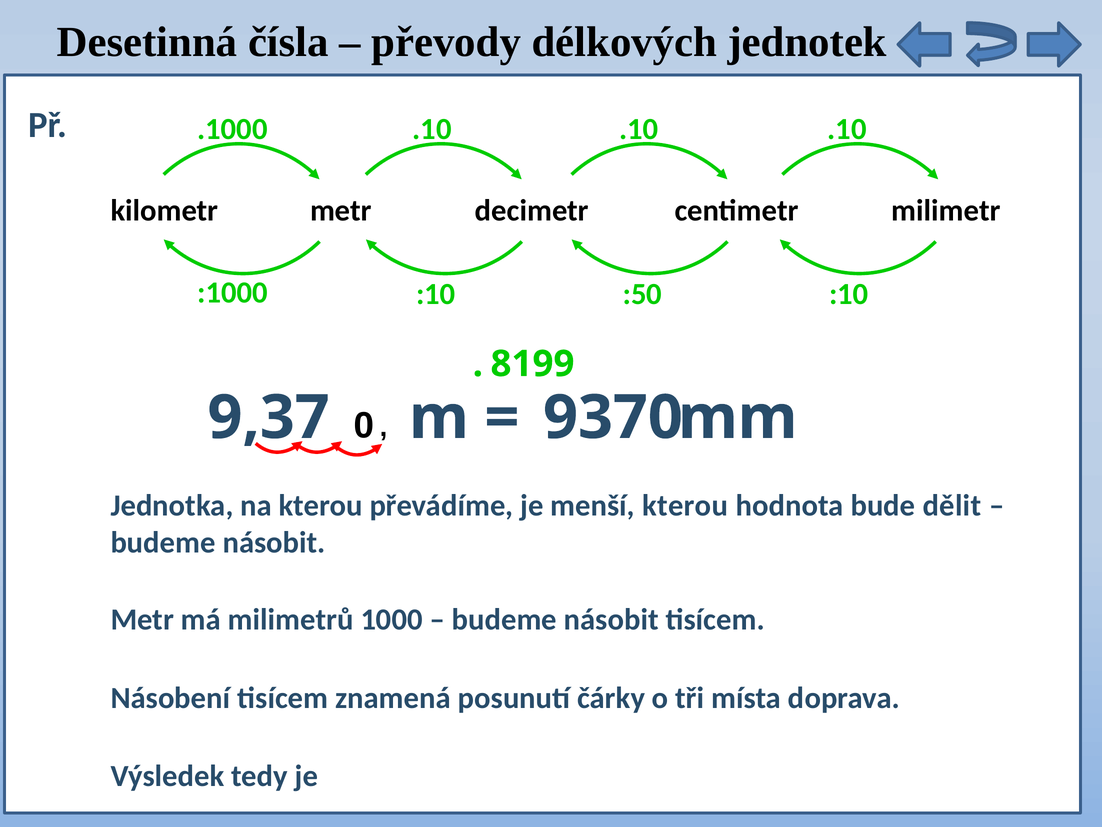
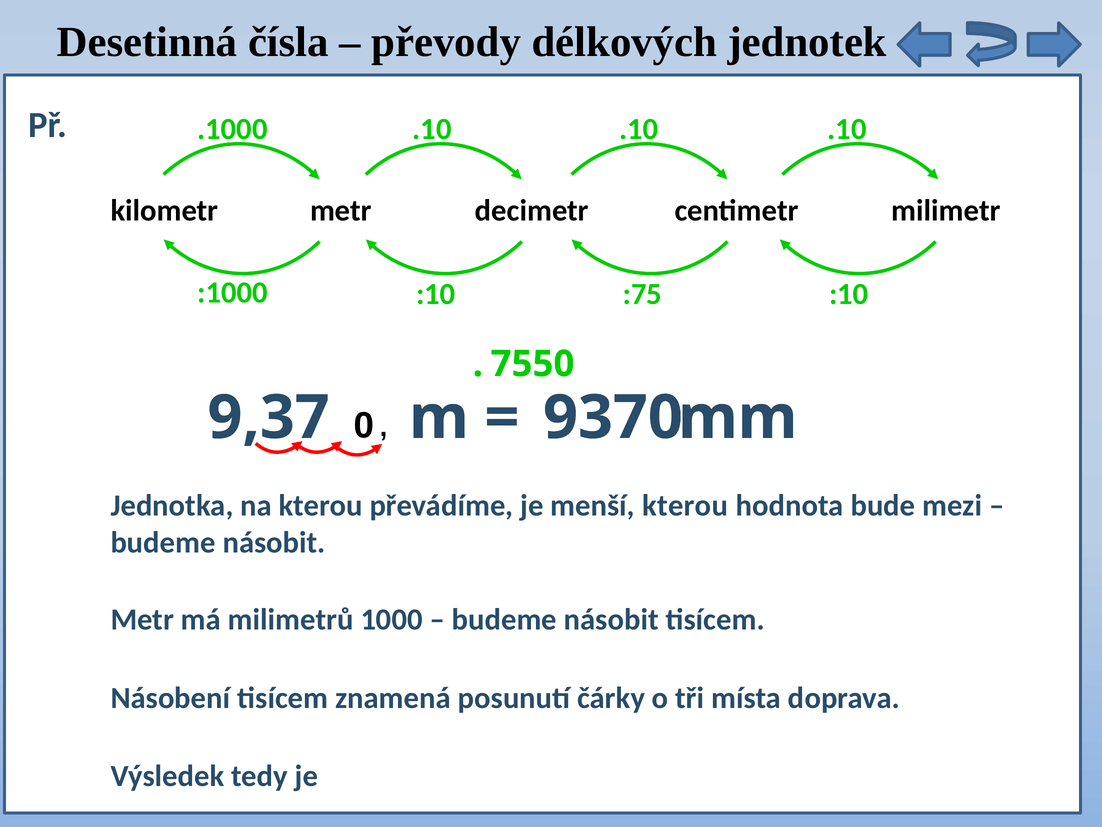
:50: :50 -> :75 (642, 294)
8199: 8199 -> 7550 (532, 364)
dělit: dělit -> mezi (952, 506)
